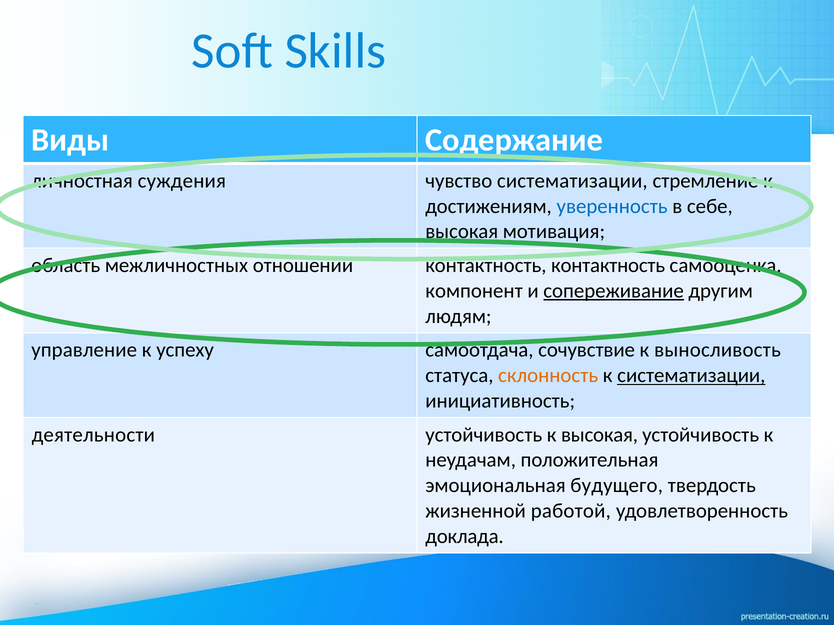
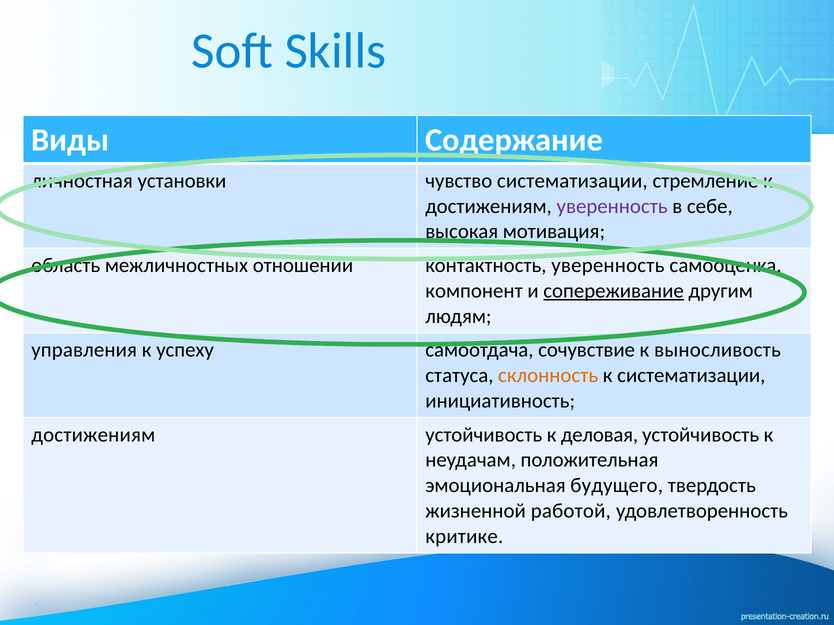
суждения: суждения -> установки (182, 181)
уверенность colour: blue -> purple (612, 206)
контактность: контактность -> уверенность (608, 266)
управление: управление -> управления (84, 350)
систематизации underline: present -> none (691, 376)
деятельности: деятельности -> достижениям (93, 435)
к высокая: высокая -> деловая (600, 435)
доклада: доклада -> критике (464, 537)
